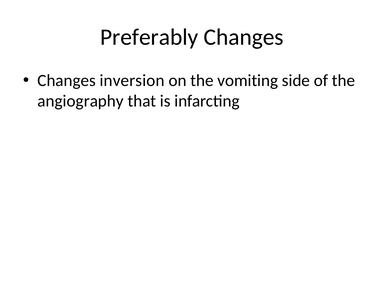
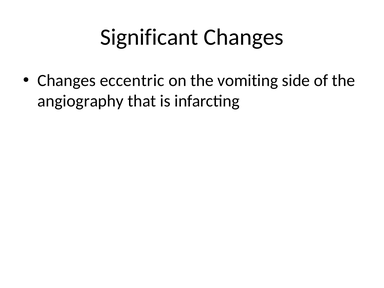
Preferably: Preferably -> Significant (149, 37)
inversion: inversion -> eccentric (132, 81)
